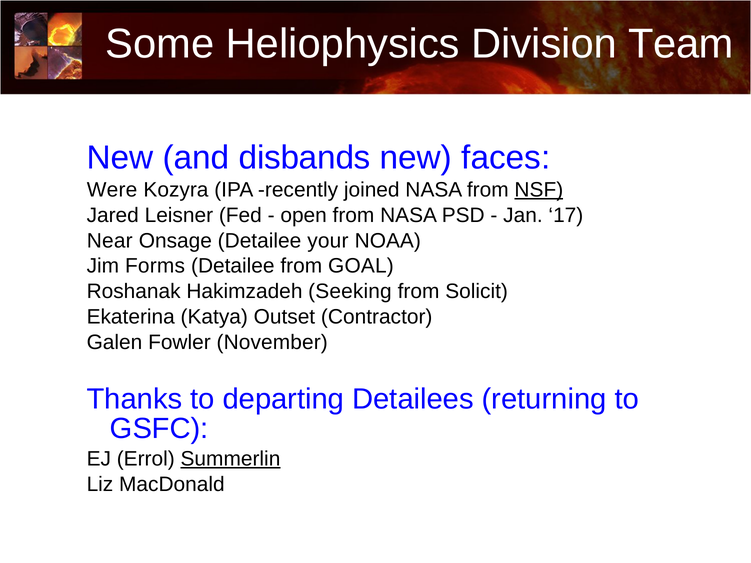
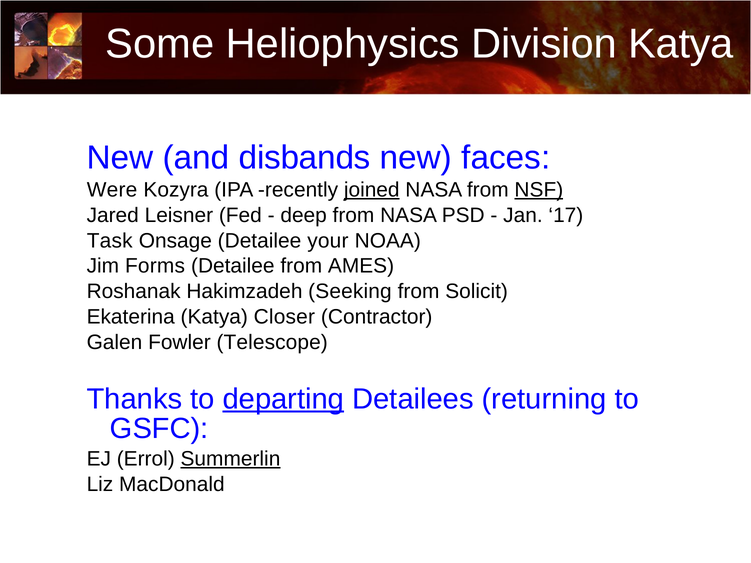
Division Team: Team -> Katya (681, 44)
joined underline: none -> present (372, 190)
open: open -> deep (304, 215)
Near: Near -> Task (110, 241)
GOAL: GOAL -> AMES (361, 266)
Outset: Outset -> Closer (284, 317)
November: November -> Telescope (272, 343)
departing underline: none -> present (283, 399)
